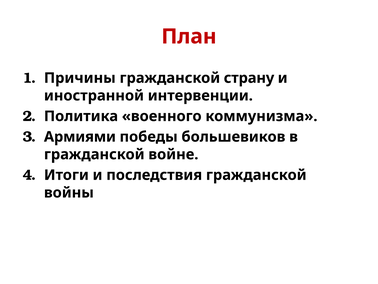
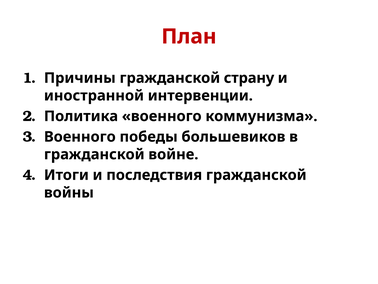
Армиями: Армиями -> Военного (80, 137)
